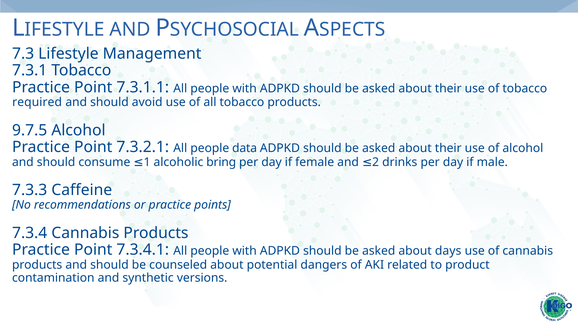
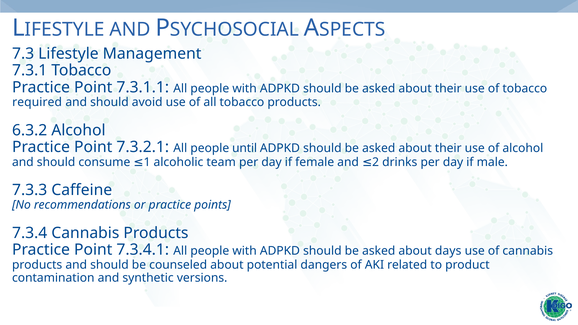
9.7.5: 9.7.5 -> 6.3.2 (30, 130)
data: data -> until (245, 148)
bring: bring -> team (221, 162)
